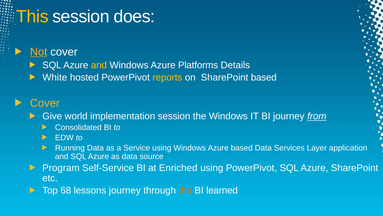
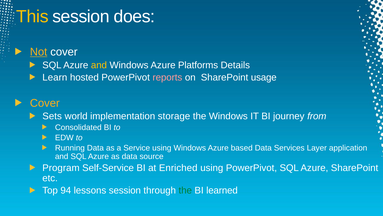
White: White -> Learn (55, 77)
reports colour: yellow -> pink (167, 77)
SharePoint based: based -> usage (264, 77)
Give: Give -> Sets (52, 116)
implementation session: session -> storage (174, 116)
from underline: present -> none (317, 116)
68: 68 -> 94 (66, 190)
lessons journey: journey -> session (125, 190)
the colour: orange -> green (185, 190)
